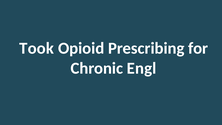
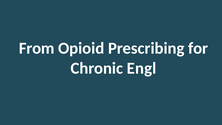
Took: Took -> From (37, 48)
